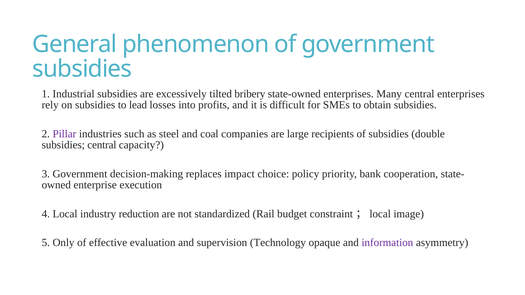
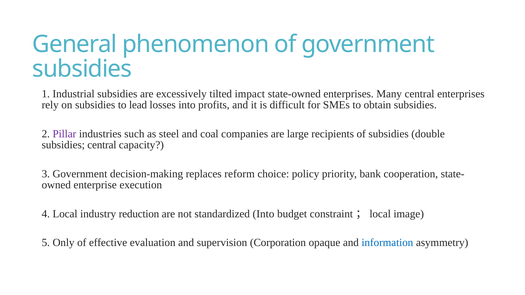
bribery: bribery -> impact (250, 94)
impact: impact -> reform (240, 174)
standardized Rail: Rail -> Into (263, 214)
Technology: Technology -> Corporation (278, 243)
information colour: purple -> blue (387, 243)
